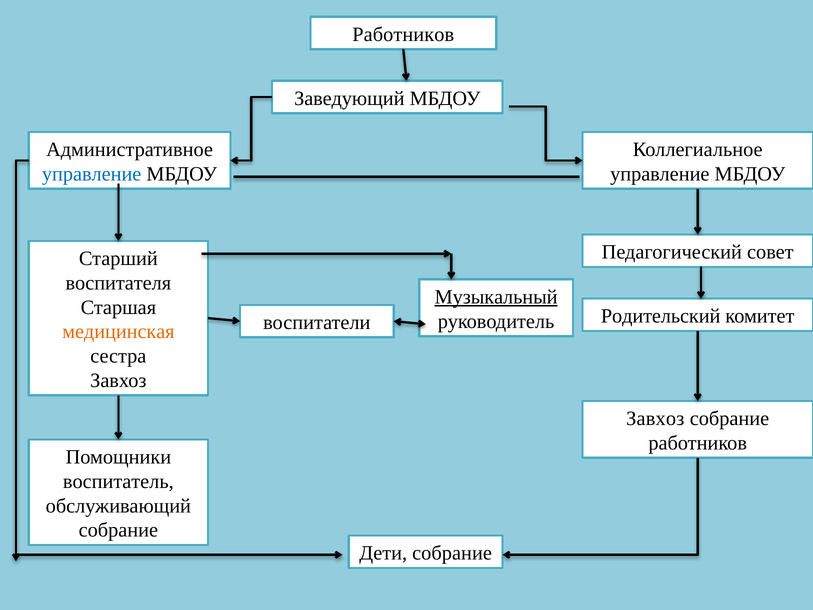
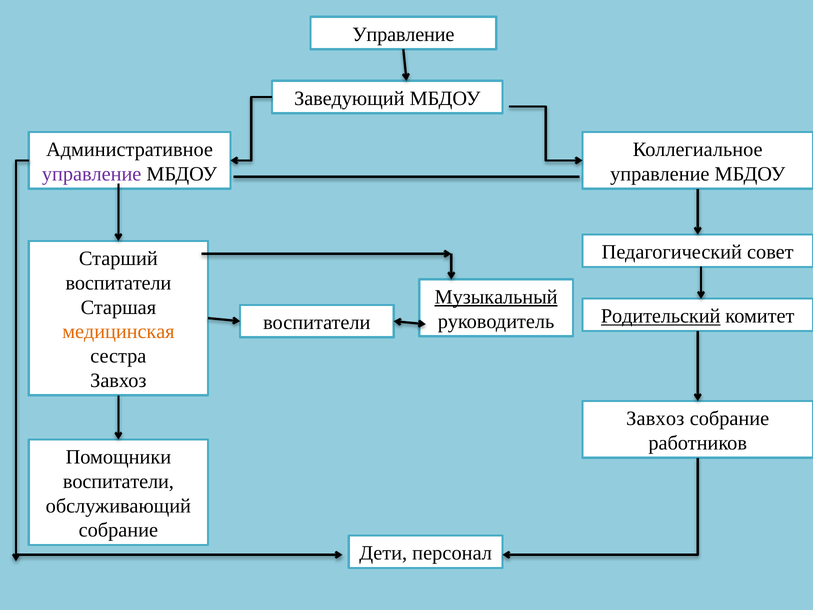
Работников: Работников -> Управление (403, 34)
управление colour: blue -> purple (92, 174)
воспитателя: воспитателя -> воспитатели (118, 283)
Родительский underline: none -> present (661, 316)
воспитатель: воспитатель -> воспитатели (118, 481)
Дети собрание: собрание -> персонал (452, 553)
